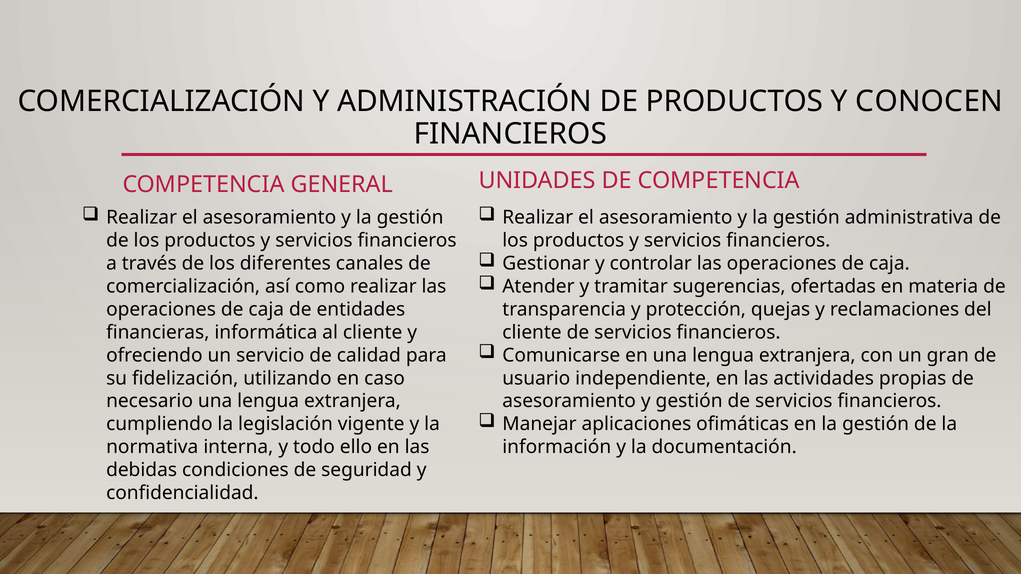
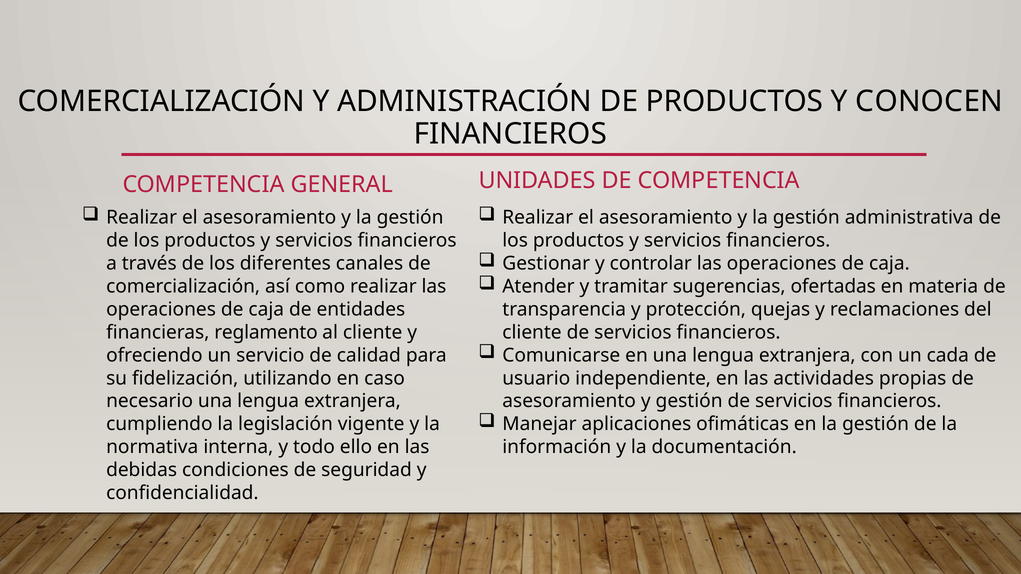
informática: informática -> reglamento (266, 332)
gran: gran -> cada (948, 355)
